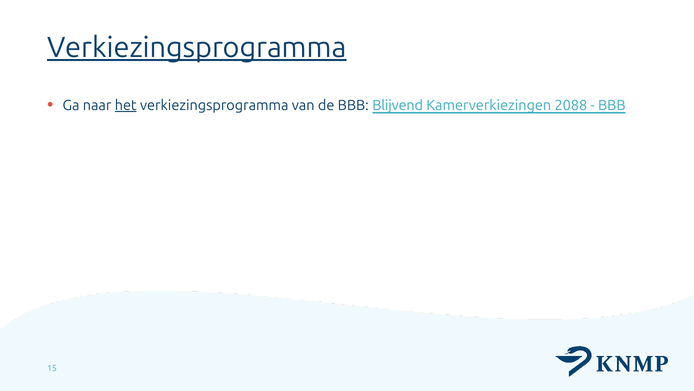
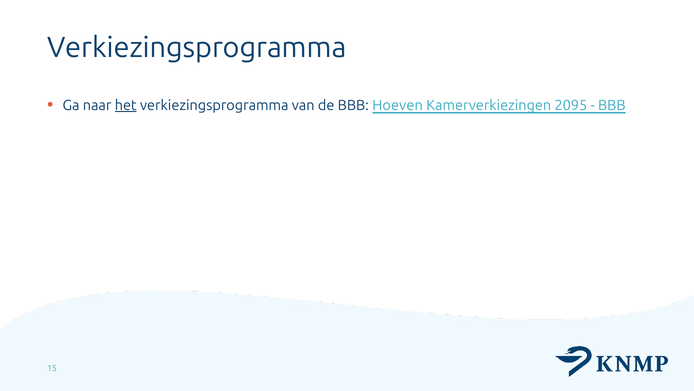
Verkiezingsprogramma underline: present -> none (197, 47)
Blijvend: Blijvend -> Hoeven (398, 105)
2088: 2088 -> 2095 (571, 105)
